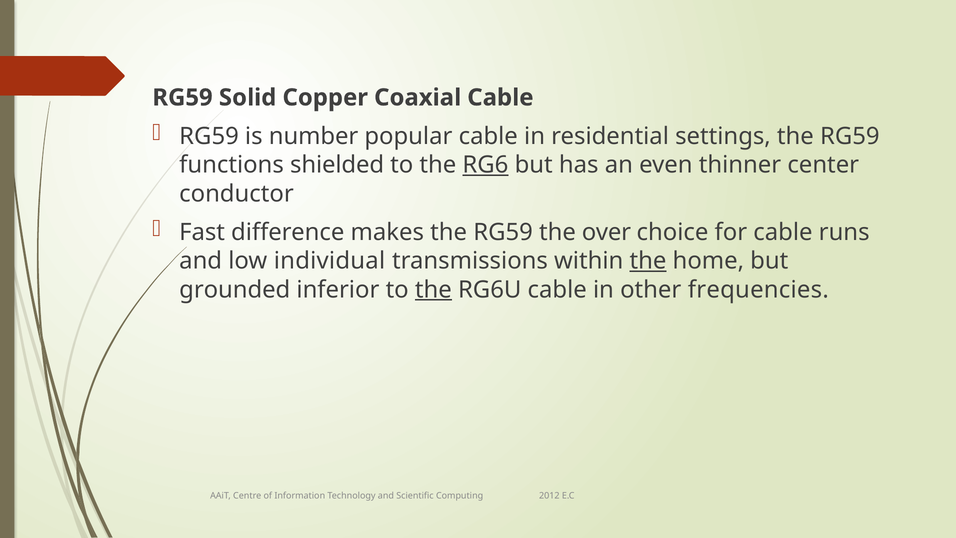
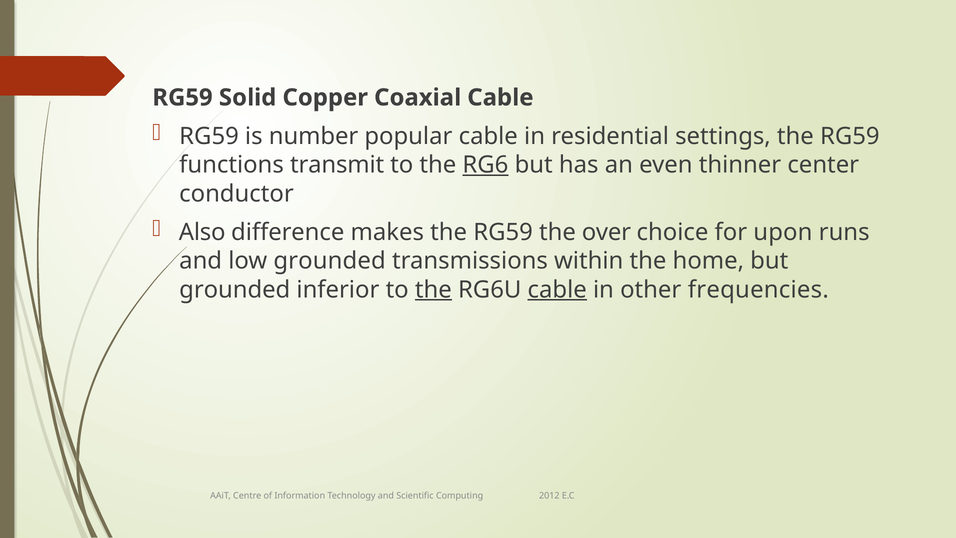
shielded: shielded -> transmit (337, 165)
Fast: Fast -> Also (202, 232)
for cable: cable -> upon (783, 232)
low individual: individual -> grounded (330, 261)
the underline: present -> none (648, 261)
cable underline: none -> present (557, 290)
